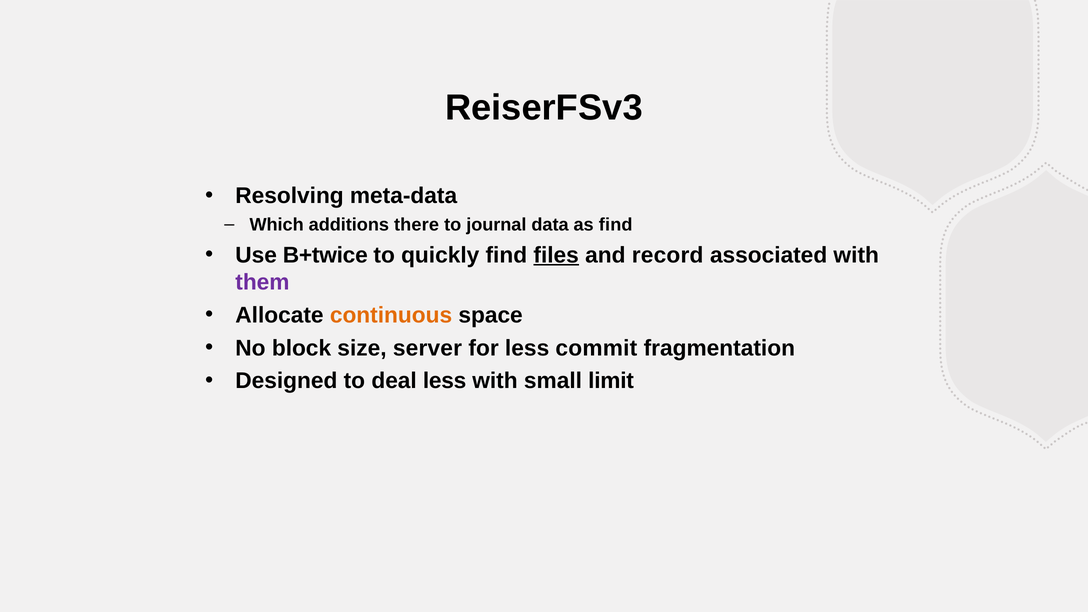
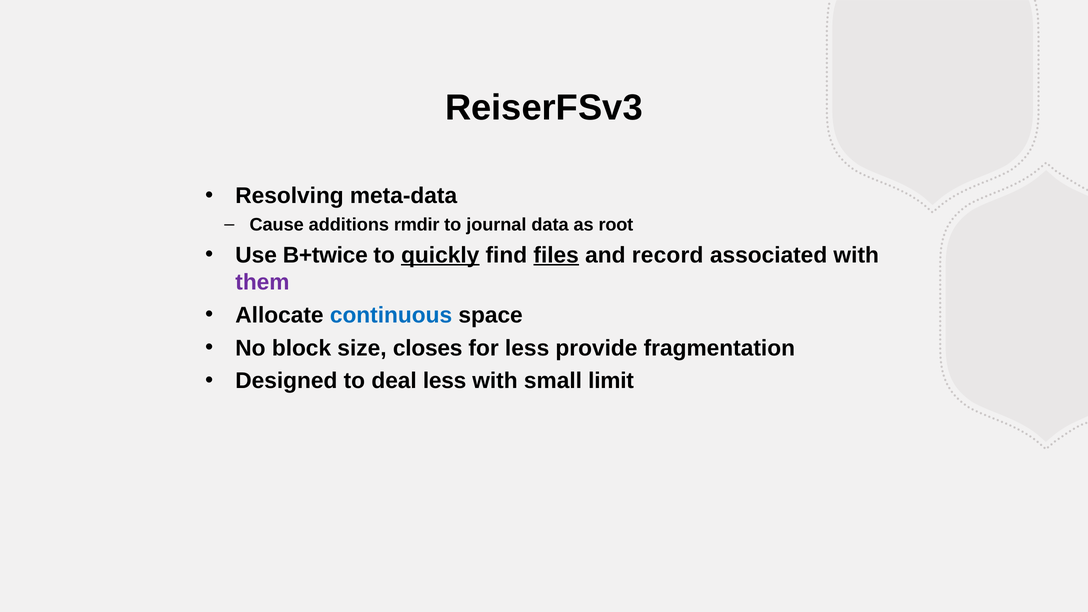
Which: Which -> Cause (277, 225)
there: there -> rmdir (417, 225)
as find: find -> root (616, 225)
quickly underline: none -> present (440, 255)
continuous colour: orange -> blue (391, 315)
server: server -> closes (428, 348)
commit: commit -> provide (596, 348)
